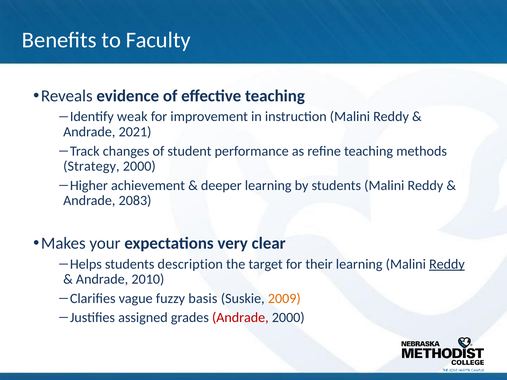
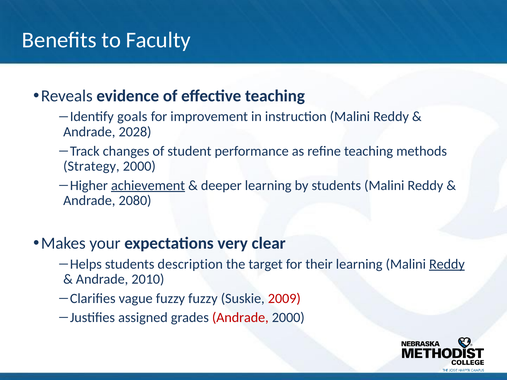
weak: weak -> goals (132, 117)
2021: 2021 -> 2028 (135, 132)
achievement underline: none -> present (148, 185)
2083: 2083 -> 2080 (135, 201)
fuzzy basis: basis -> fuzzy (203, 299)
2009 colour: orange -> red (284, 299)
